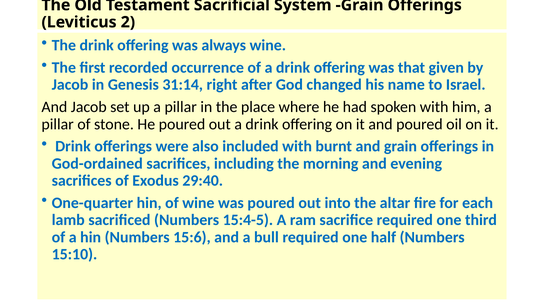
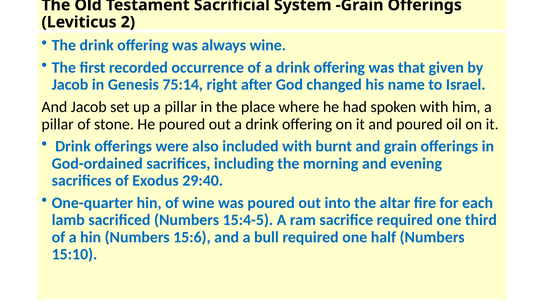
31:14: 31:14 -> 75:14 (183, 85)
